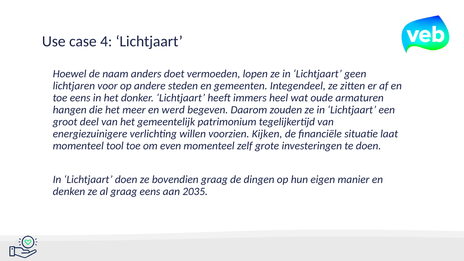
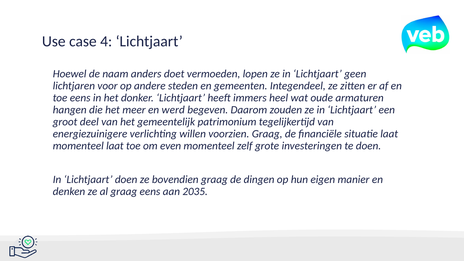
voorzien Kijken: Kijken -> Graag (267, 134)
momenteel tool: tool -> laat (115, 146)
